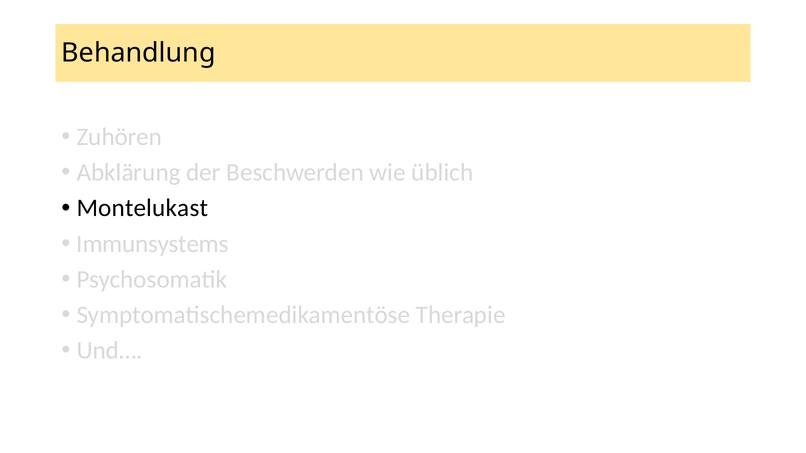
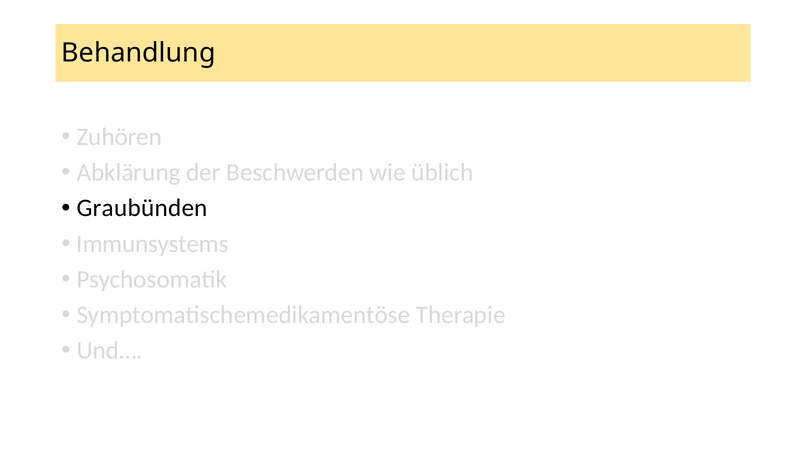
Montelukast: Montelukast -> Graubünden (142, 208)
